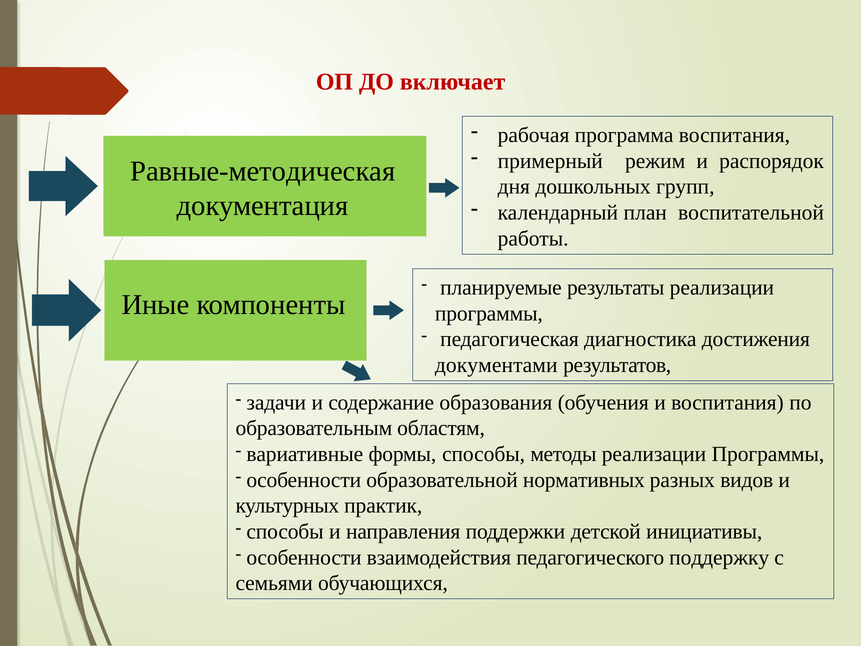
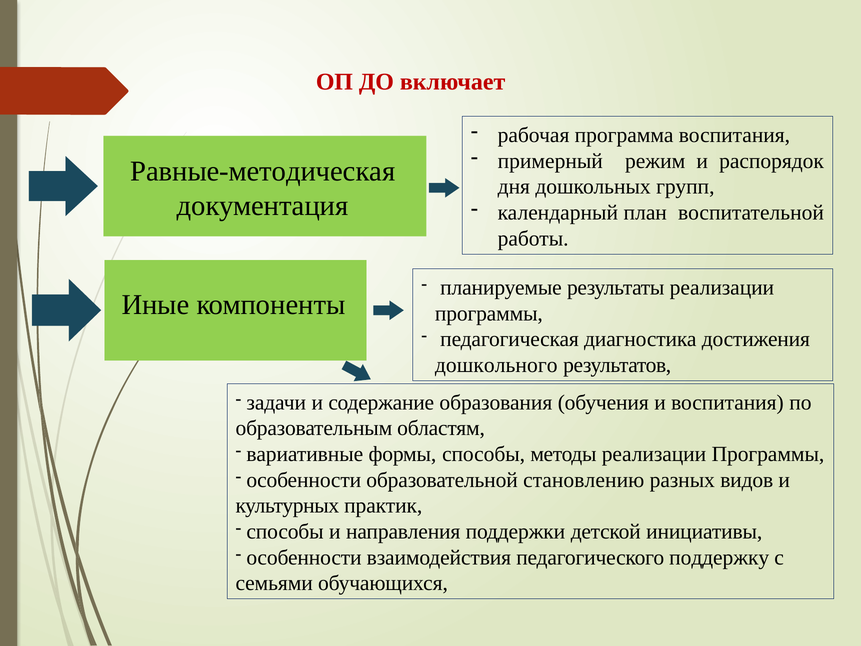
документами: документами -> дошкольного (496, 365)
нормативных: нормативных -> становлению (584, 480)
